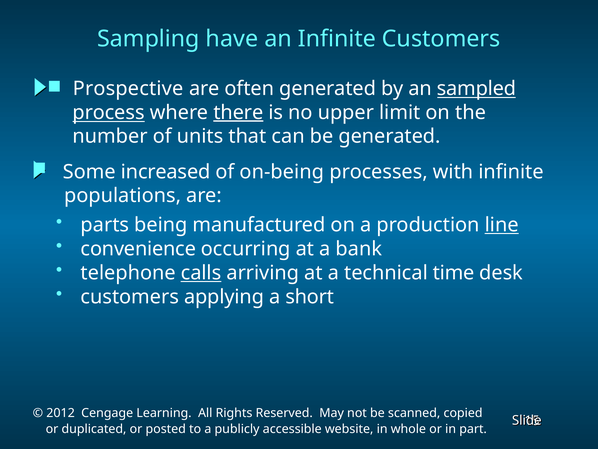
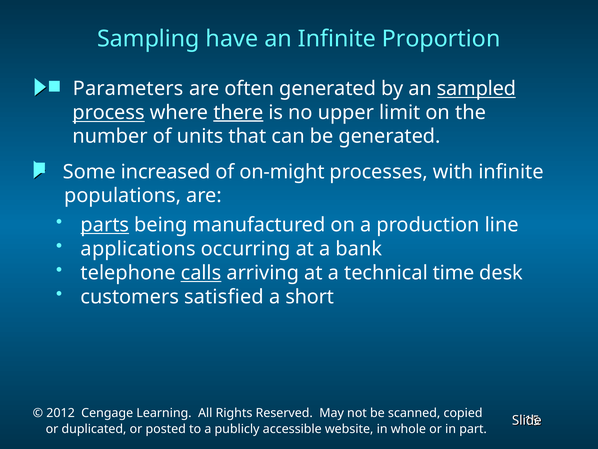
Infinite Customers: Customers -> Proportion (441, 39)
Prospective: Prospective -> Parameters (128, 88)
on-being: on-being -> on-might (282, 172)
parts underline: none -> present (105, 225)
line underline: present -> none (502, 225)
convenience: convenience -> applications (138, 249)
applying: applying -> satisfied (224, 296)
